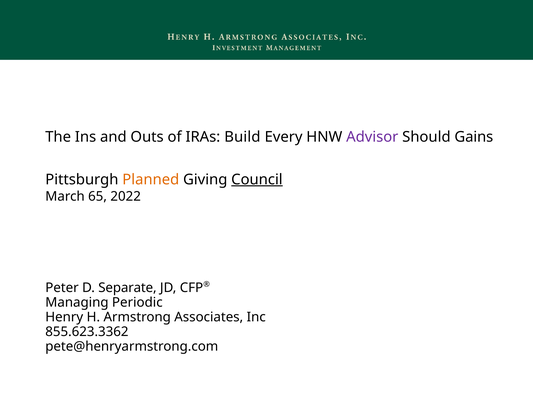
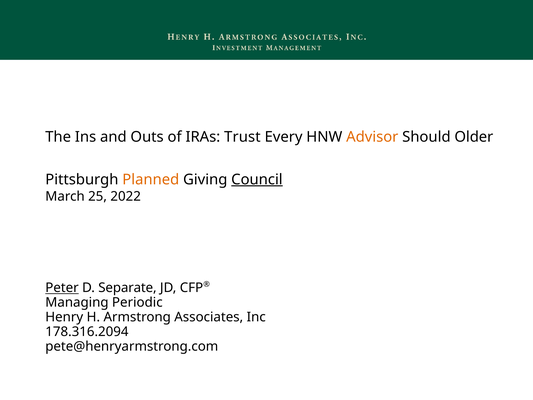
Build: Build -> Trust (242, 137)
Advisor colour: purple -> orange (372, 137)
Gains: Gains -> Older (474, 137)
65: 65 -> 25 (98, 196)
Peter underline: none -> present (62, 288)
855.623.3362: 855.623.3362 -> 178.316.2094 (87, 332)
